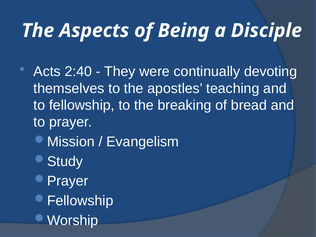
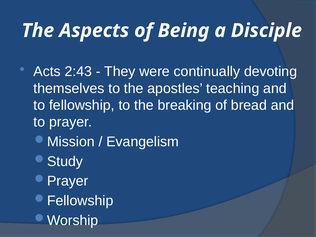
2:40: 2:40 -> 2:43 (78, 72)
